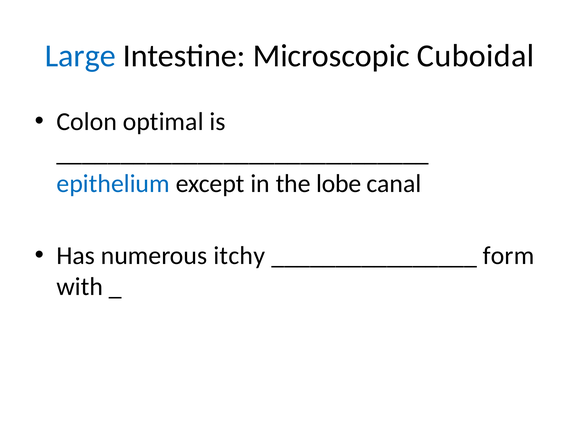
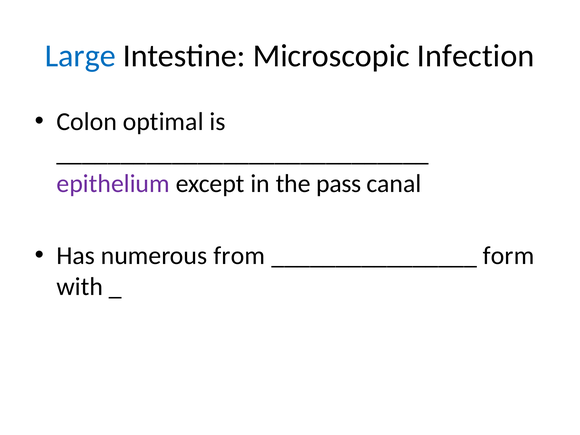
Cuboidal: Cuboidal -> Infection (476, 56)
epithelium colour: blue -> purple (113, 184)
lobe: lobe -> pass (339, 184)
itchy: itchy -> from (239, 256)
